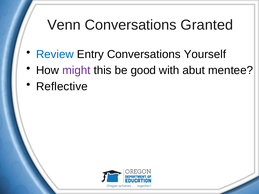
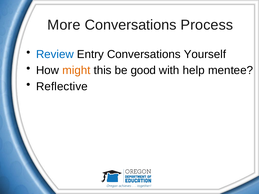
Venn: Venn -> More (64, 25)
Granted: Granted -> Process (207, 25)
might colour: purple -> orange (76, 70)
abut: abut -> help (194, 70)
